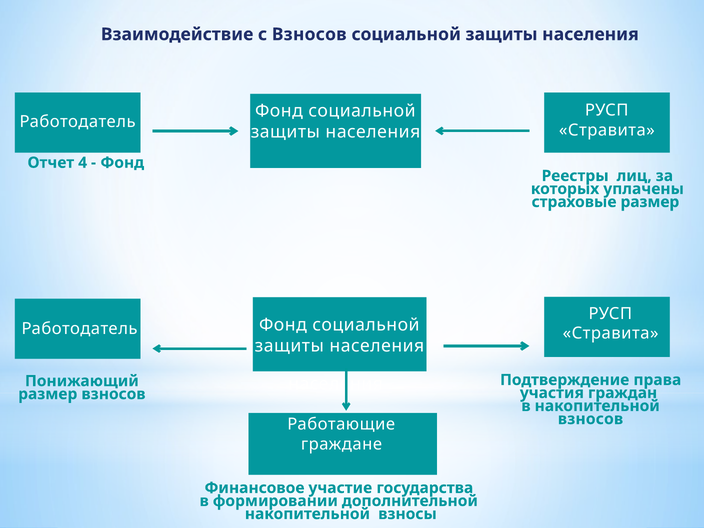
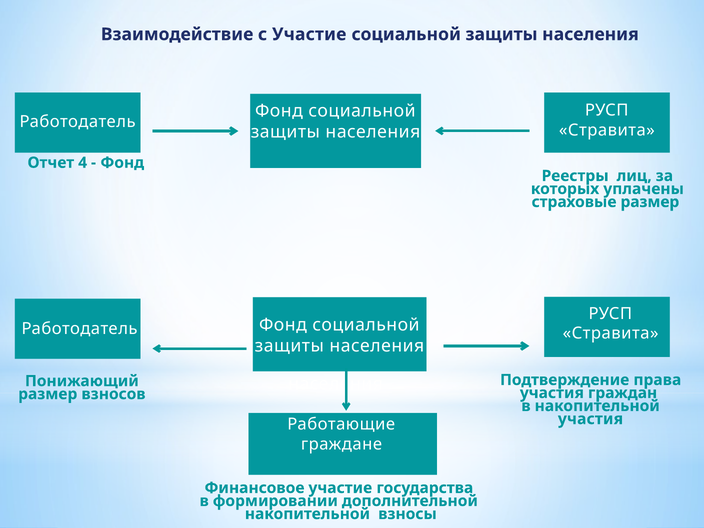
с Взносов: Взносов -> Участие (309, 34)
взносов: взносов -> участия (590, 419)
